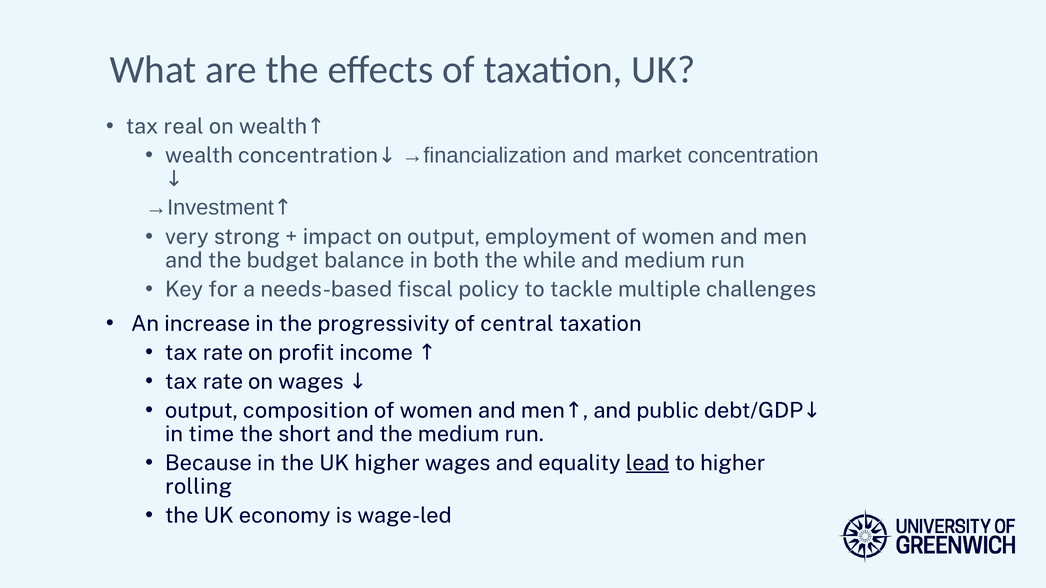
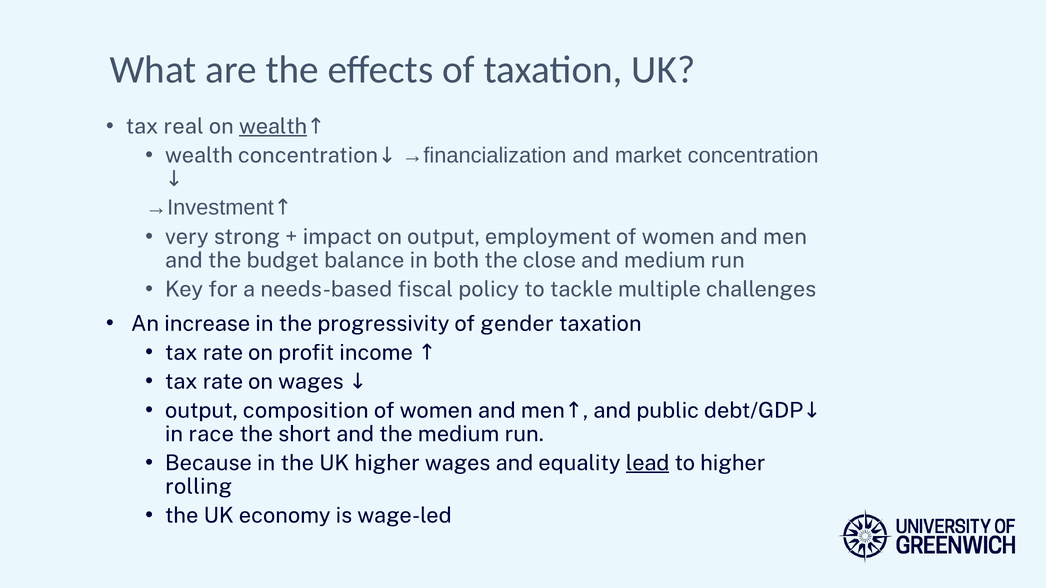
wealth underline: none -> present (273, 126)
while: while -> close (549, 260)
central: central -> gender (517, 324)
time: time -> race (211, 434)
